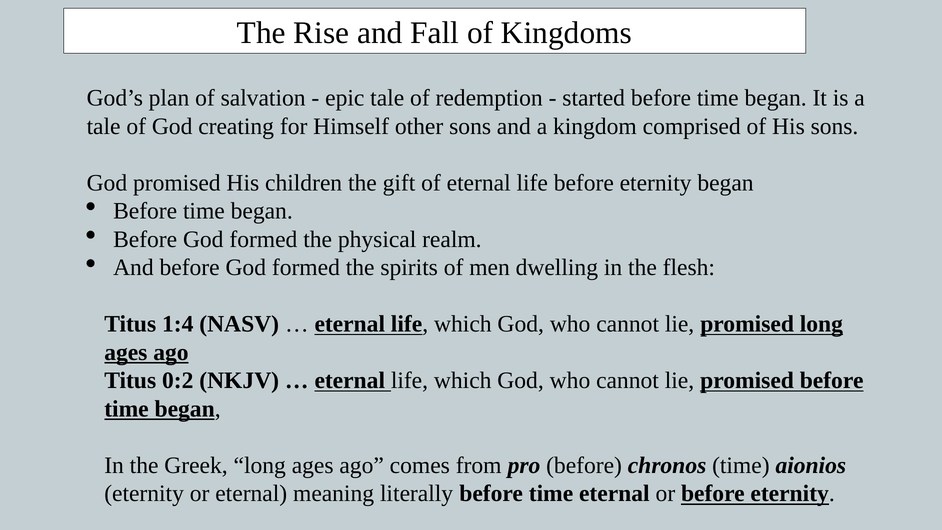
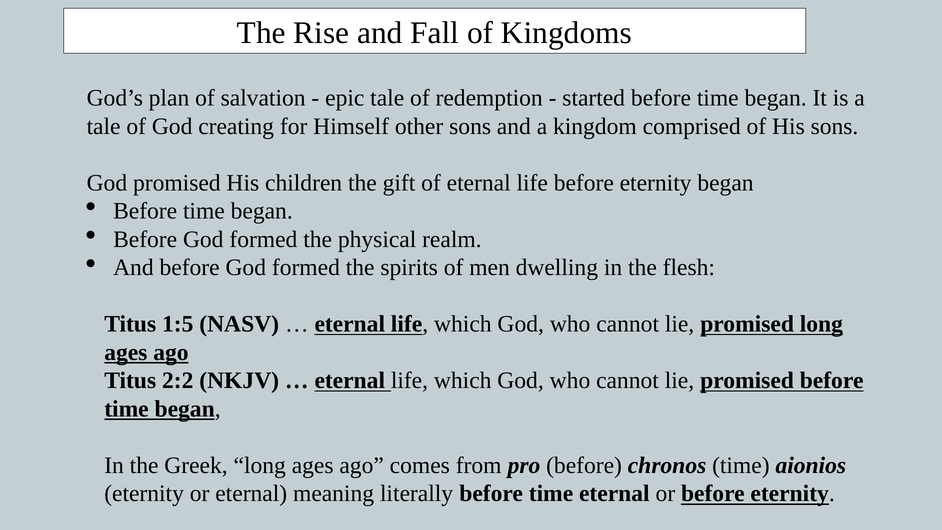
1:4: 1:4 -> 1:5 (178, 324)
0:2: 0:2 -> 2:2 (178, 381)
